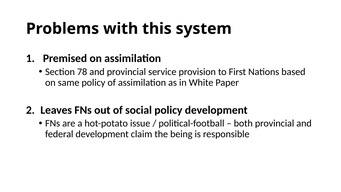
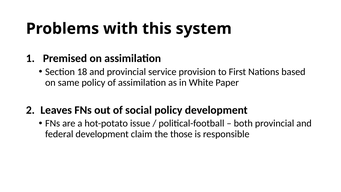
78: 78 -> 18 (82, 72)
being: being -> those (181, 134)
